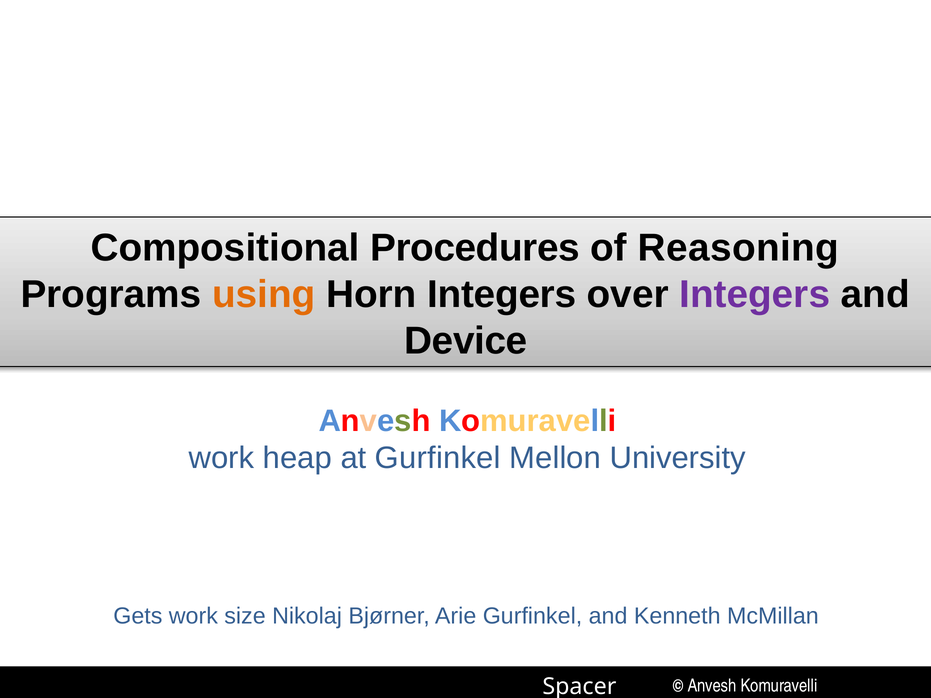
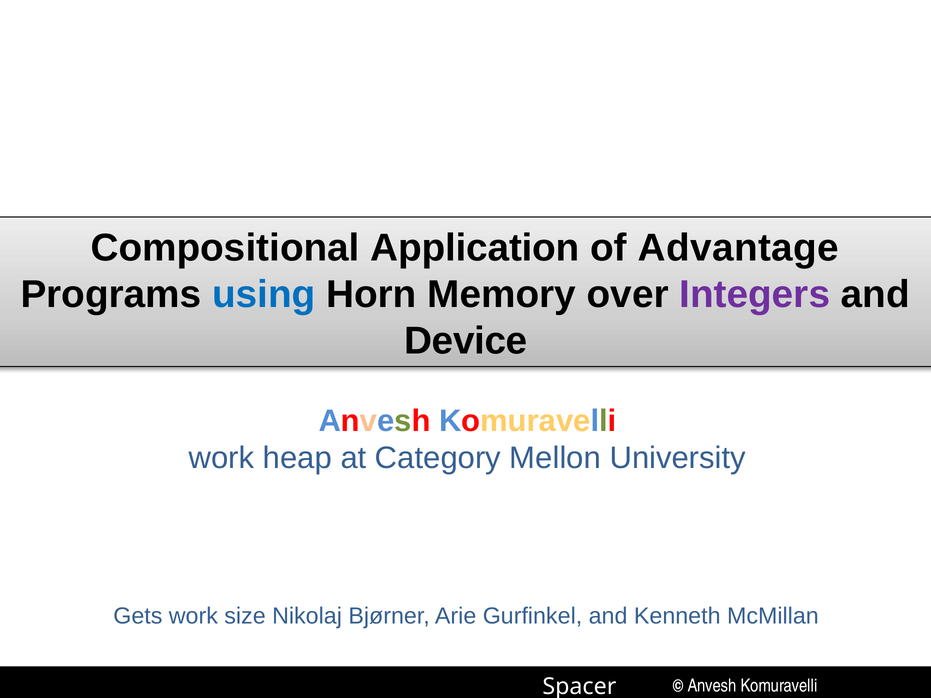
Procedures: Procedures -> Application (475, 248)
Reasoning: Reasoning -> Advantage (738, 248)
using colour: orange -> blue (264, 294)
Horn Integers: Integers -> Memory (502, 294)
at Gurfinkel: Gurfinkel -> Category (438, 458)
